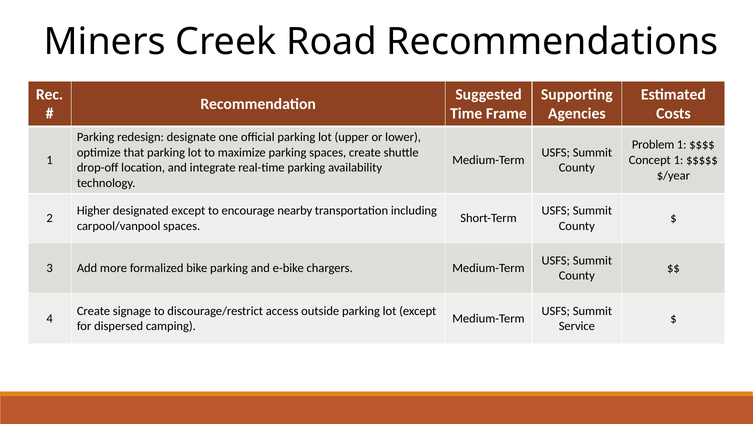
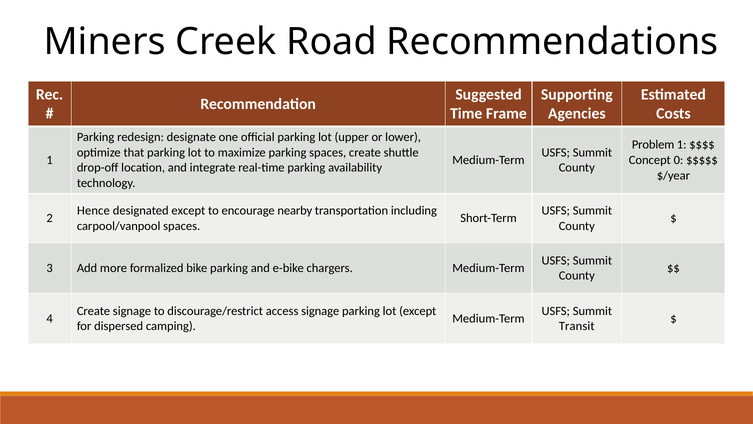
Concept 1: 1 -> 0 (678, 160)
Higher: Higher -> Hence (93, 210)
access outside: outside -> signage (320, 311)
Service: Service -> Transit (577, 326)
